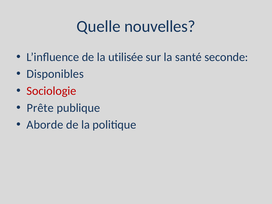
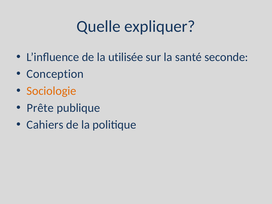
nouvelles: nouvelles -> expliquer (160, 26)
Disponibles: Disponibles -> Conception (55, 74)
Sociologie colour: red -> orange (51, 91)
Aborde: Aborde -> Cahiers (45, 125)
